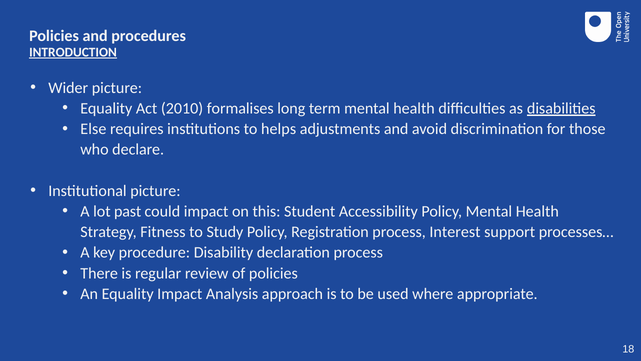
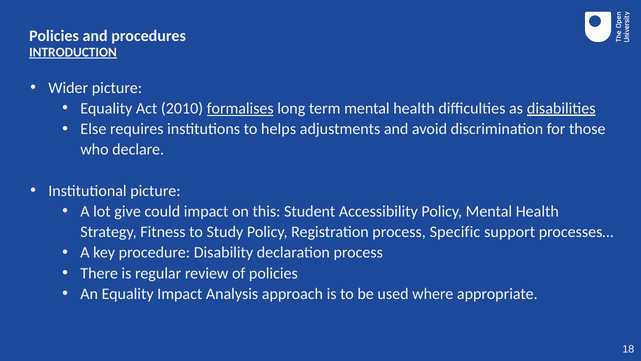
formalises underline: none -> present (240, 108)
past: past -> give (128, 211)
Interest: Interest -> Specific (455, 232)
